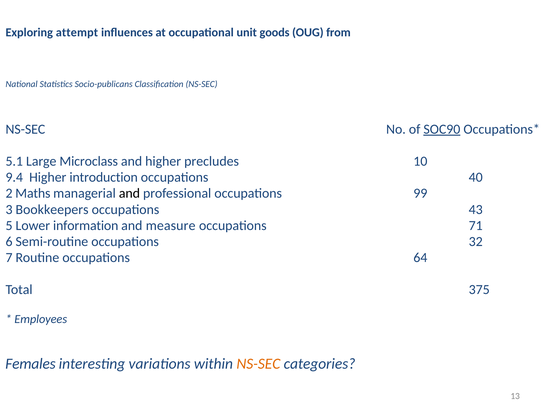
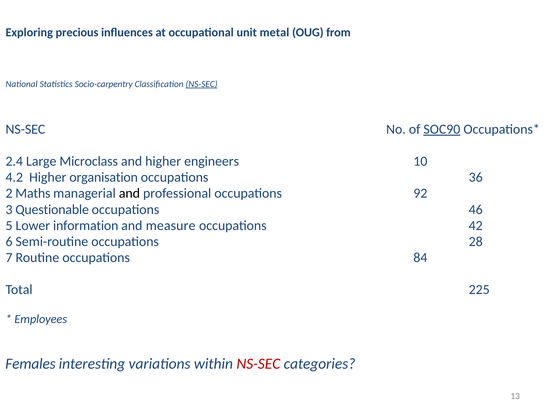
attempt: attempt -> precious (77, 33)
goods: goods -> metal (274, 33)
Socio-publicans: Socio-publicans -> Socio-carpentry (104, 84)
NS-SEC underline: none -> present (202, 84)
5.1: 5.1 -> 2.4 (14, 161)
precludes: precludes -> engineers (212, 161)
9.4: 9.4 -> 4.2 (14, 177)
introduction: introduction -> organisation (104, 177)
40: 40 -> 36 (476, 177)
99: 99 -> 92 (420, 193)
Bookkeepers: Bookkeepers -> Questionable (52, 209)
43: 43 -> 46 (476, 209)
71: 71 -> 42 (476, 225)
32: 32 -> 28 (476, 241)
64: 64 -> 84 (420, 257)
375: 375 -> 225 (479, 290)
NS-SEC colour: orange -> red (258, 364)
